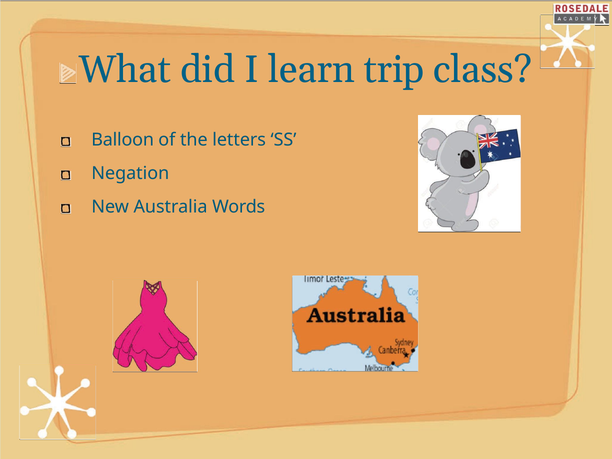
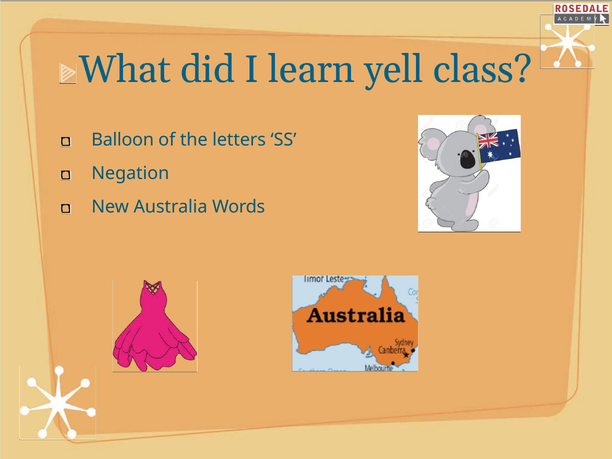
trip: trip -> yell (394, 70)
